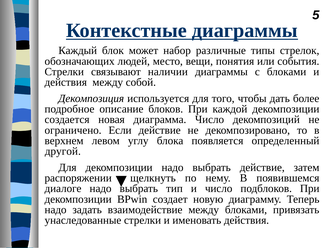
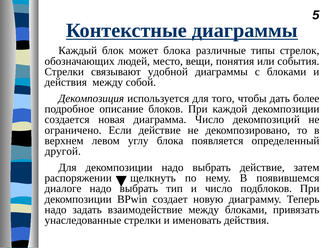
может набор: набор -> блока (177, 51)
наличии: наличии -> удобной (168, 72)
